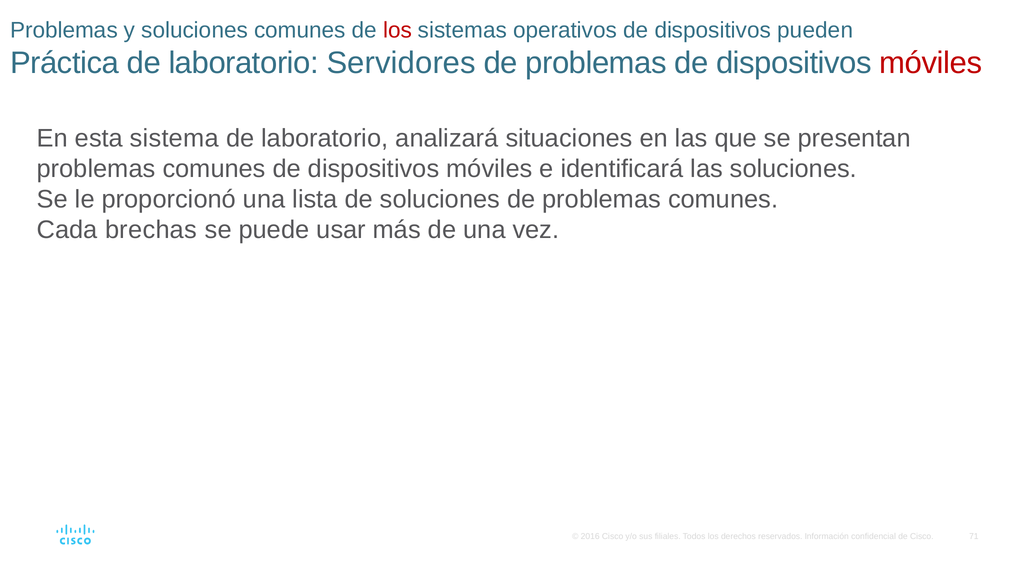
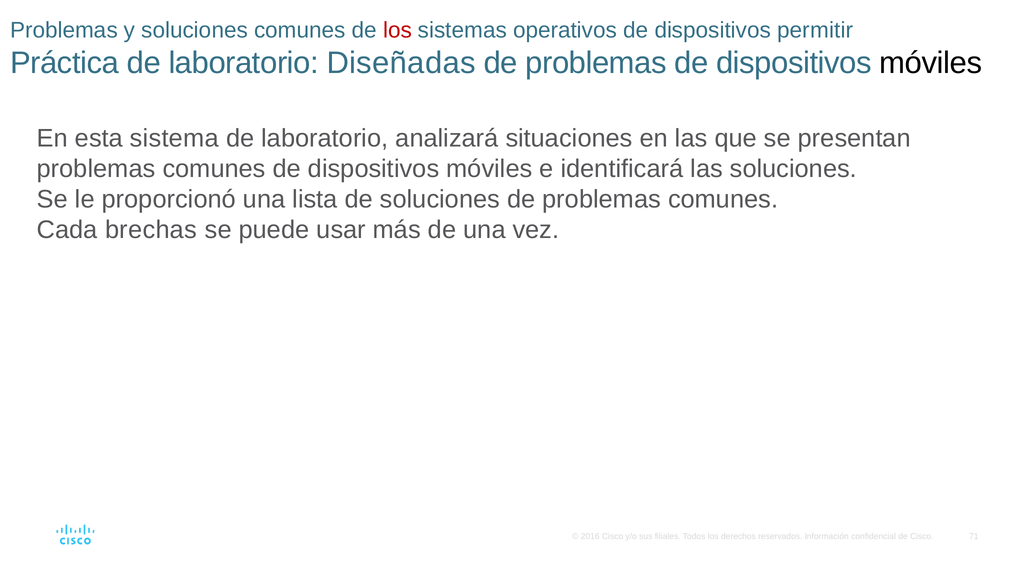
pueden: pueden -> permitir (815, 30)
Servidores: Servidores -> Diseñadas (401, 63)
móviles colour: red -> black (931, 63)
